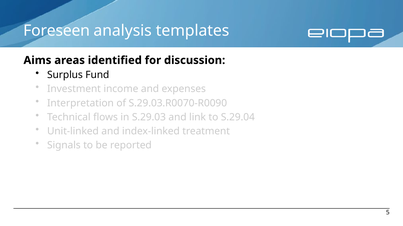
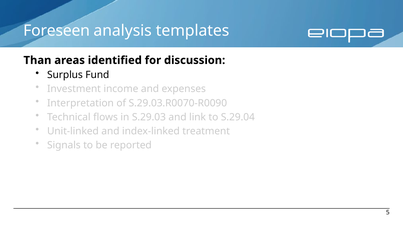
Aims: Aims -> Than (37, 60)
